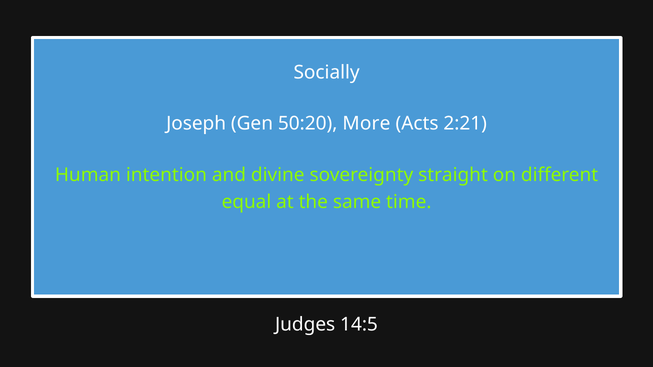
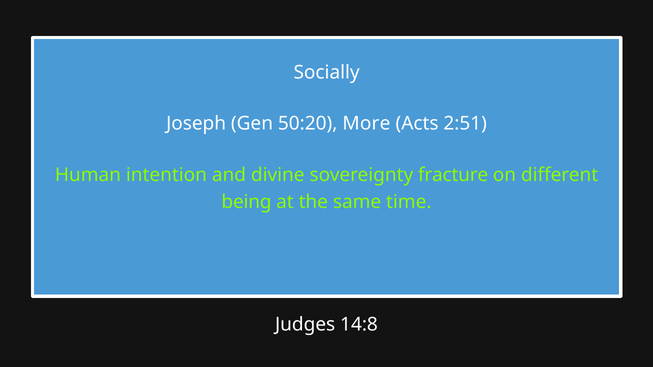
2:21: 2:21 -> 2:51 (465, 124)
straight: straight -> fracture (453, 175)
equal: equal -> being (247, 202)
14:5: 14:5 -> 14:8 (359, 325)
